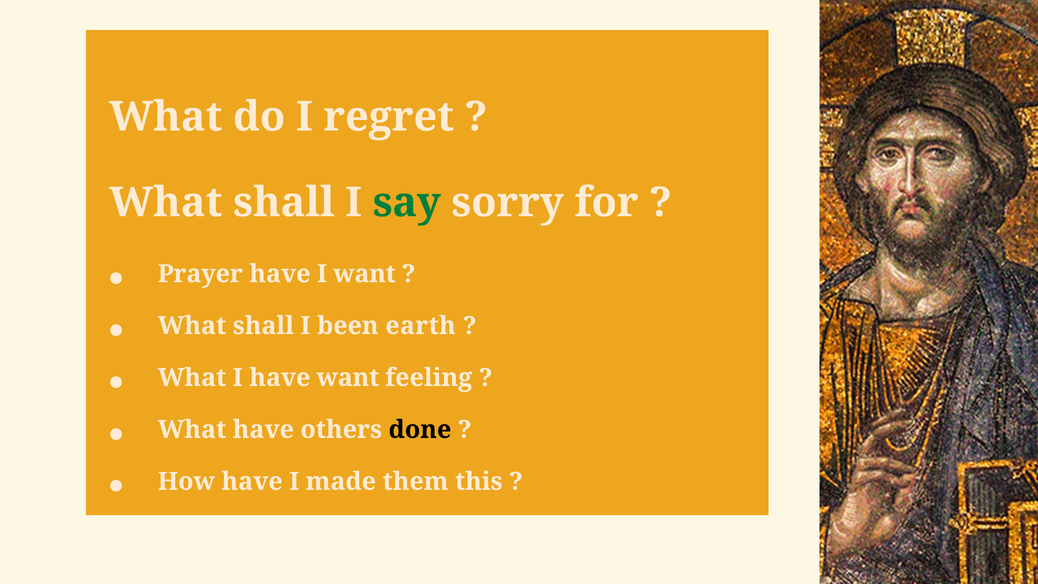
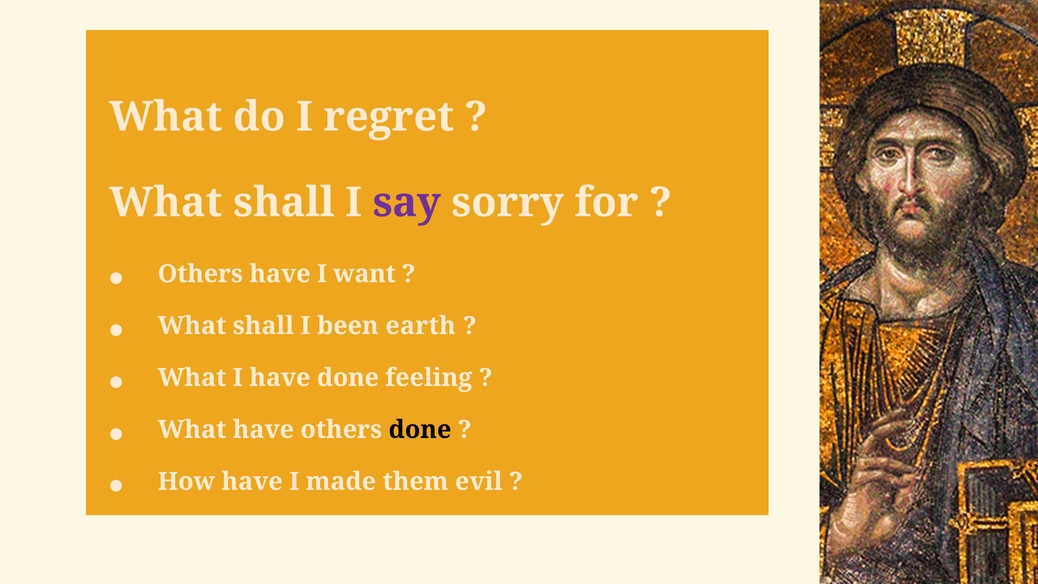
say colour: green -> purple (407, 203)
Prayer: Prayer -> Others (200, 274)
have want: want -> done (348, 378)
this: this -> evil (479, 481)
